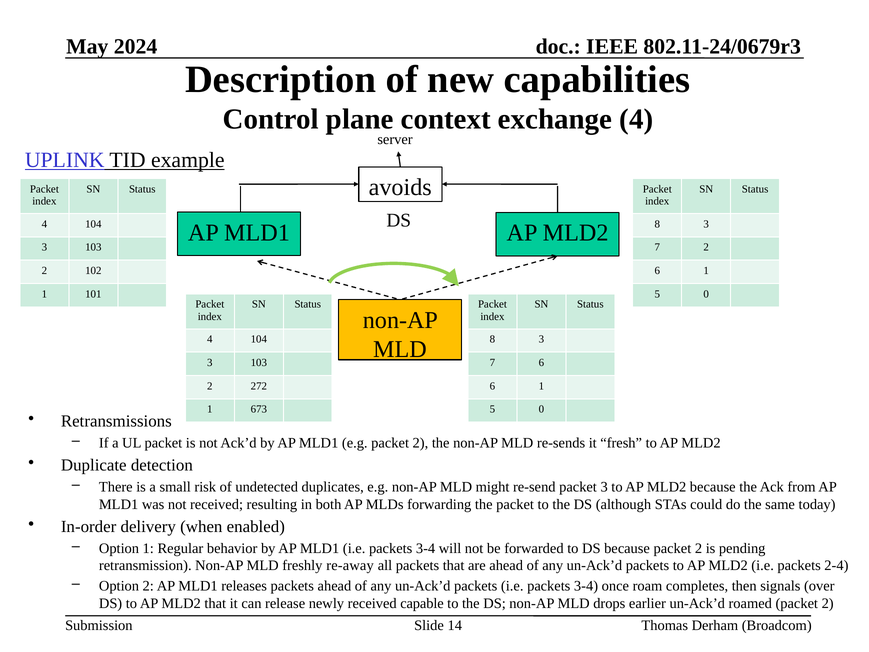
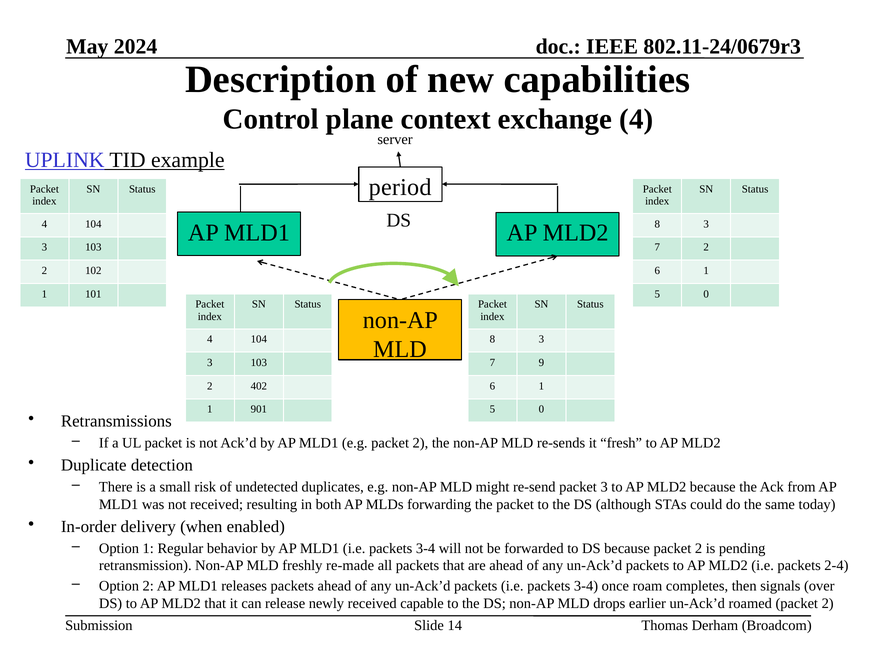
avoids: avoids -> period (400, 187)
7 6: 6 -> 9 (541, 362)
272: 272 -> 402 (259, 386)
673: 673 -> 901 (259, 409)
re-away: re-away -> re-made (350, 565)
